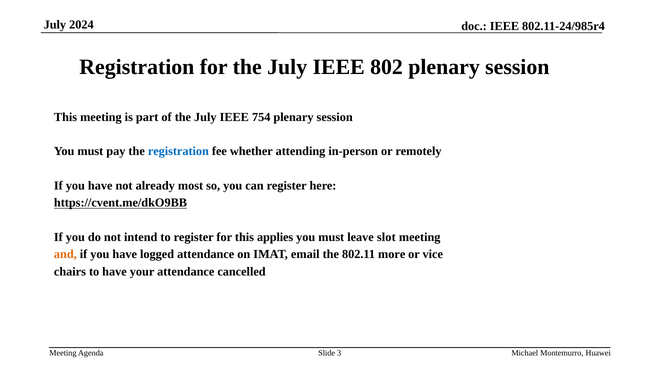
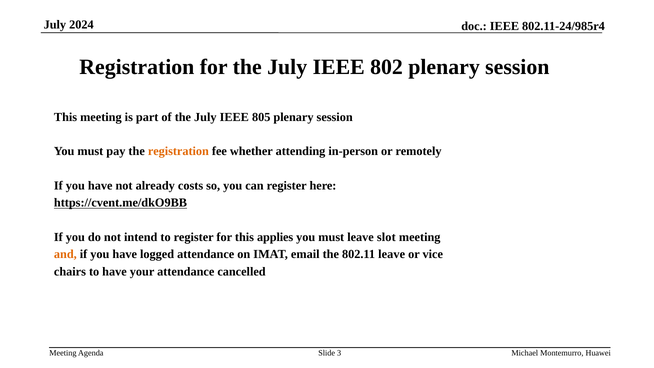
754: 754 -> 805 (261, 117)
registration colour: blue -> orange (178, 151)
most: most -> costs (191, 186)
802.11 more: more -> leave (392, 254)
